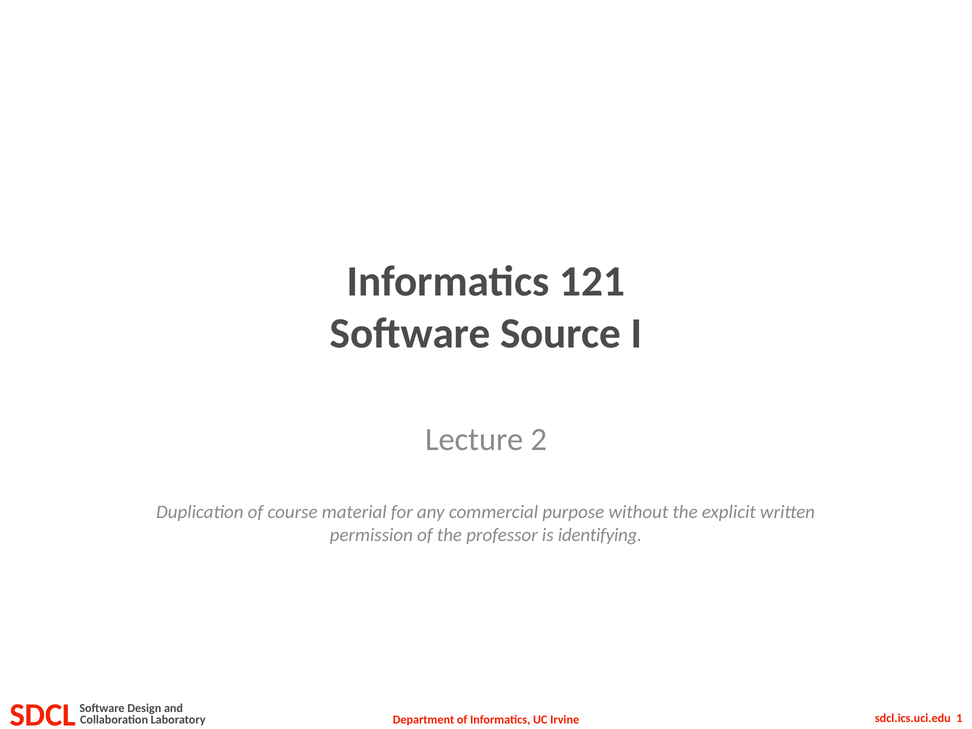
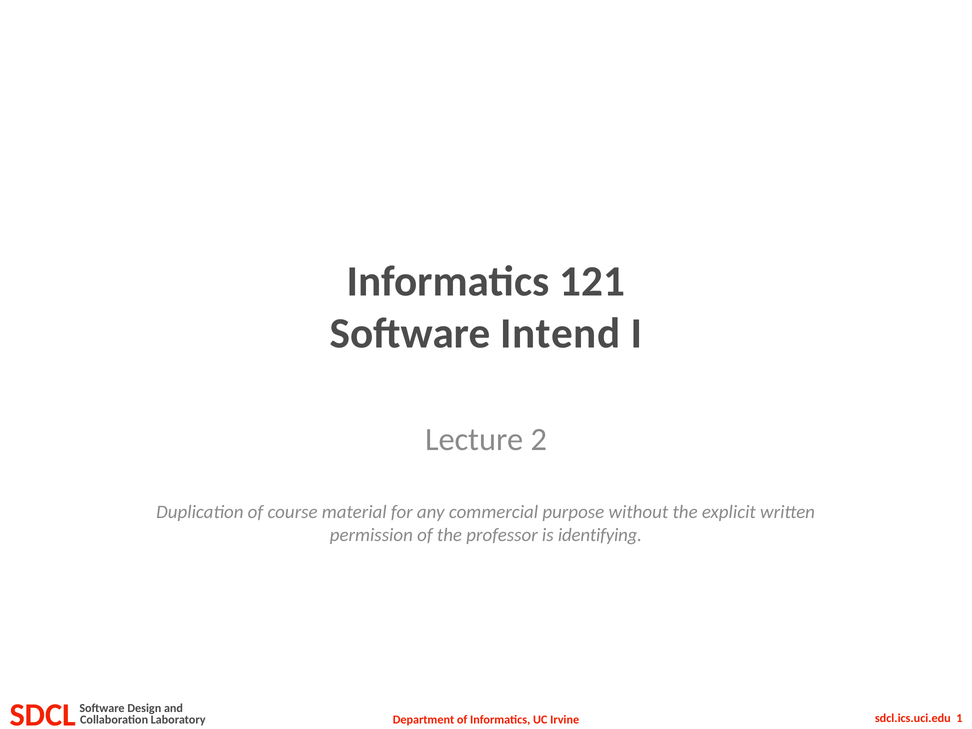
Source: Source -> Intend (560, 334)
